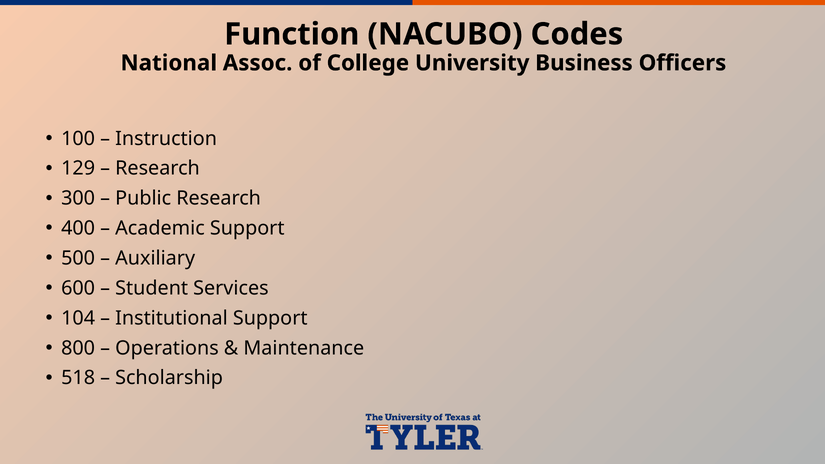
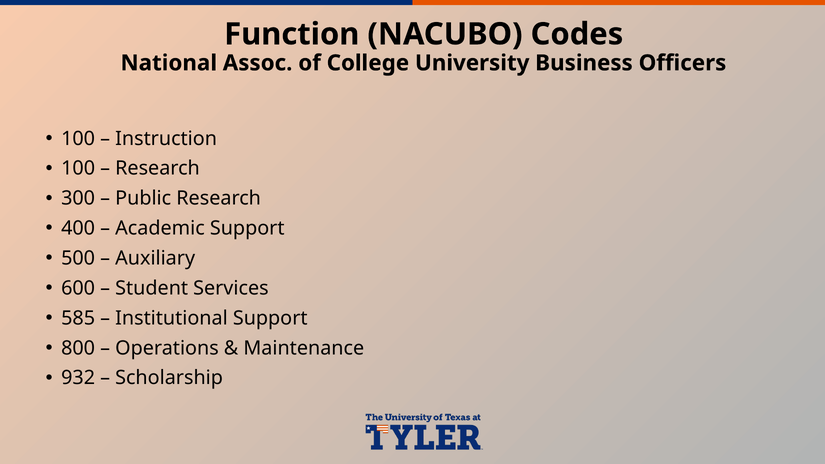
129: 129 -> 100 (78, 168)
104: 104 -> 585 (78, 318)
518: 518 -> 932 (78, 378)
